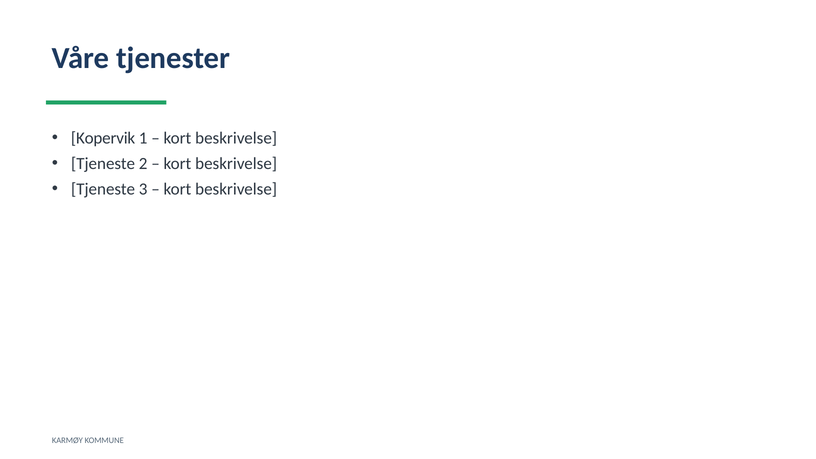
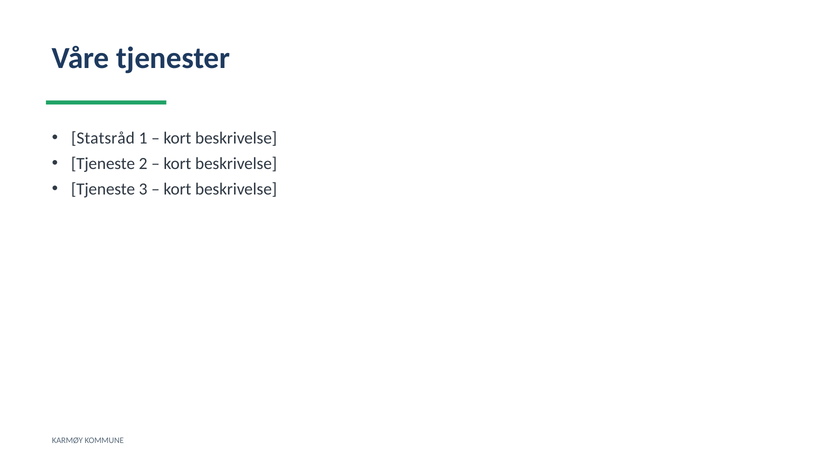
Kopervik: Kopervik -> Statsråd (103, 138)
